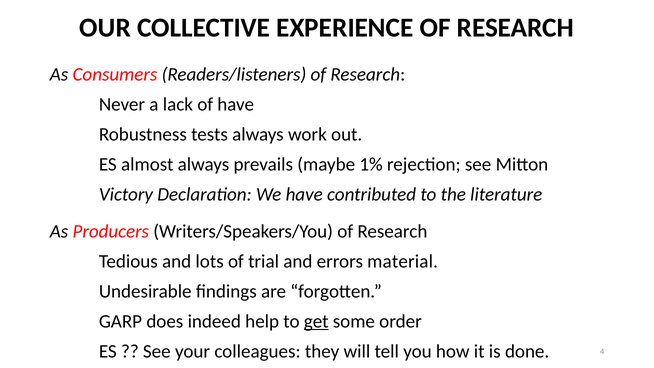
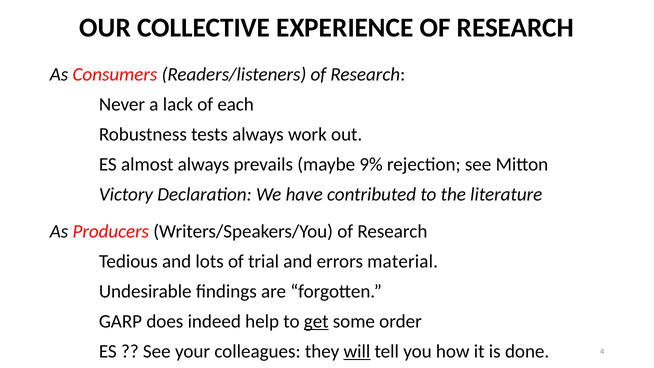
of have: have -> each (236, 105)
1%: 1% -> 9% (371, 164)
will underline: none -> present (357, 351)
